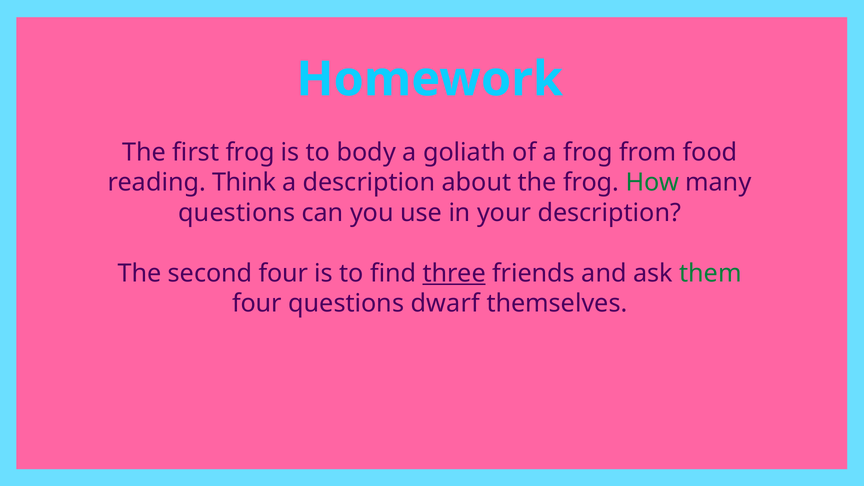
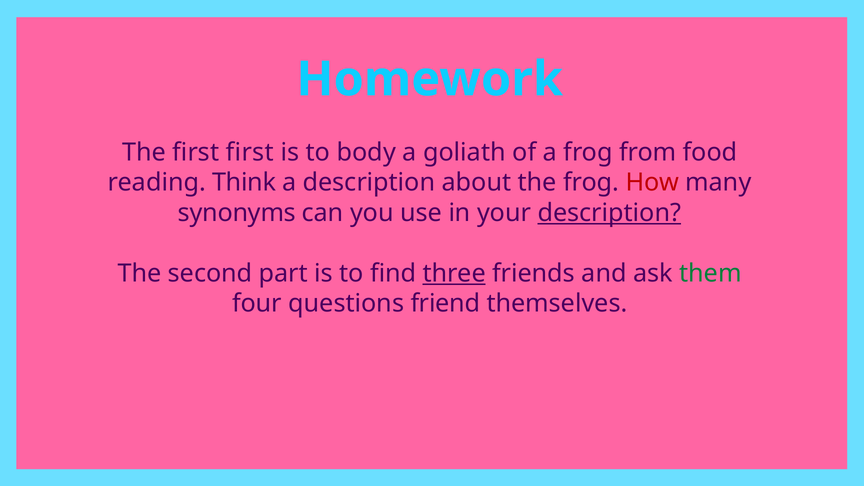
first frog: frog -> first (250, 152)
How colour: green -> red (652, 182)
questions: questions -> synonyms (237, 213)
description underline: none -> present (609, 213)
second four: four -> part (283, 273)
dwarf: dwarf -> friend (445, 303)
